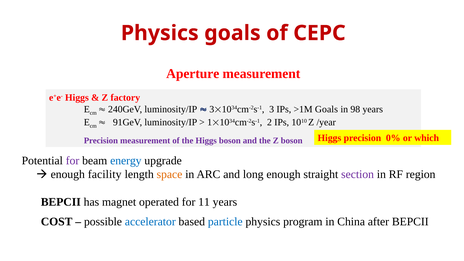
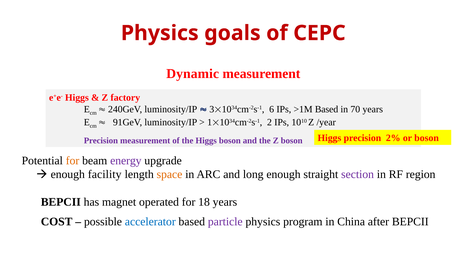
Aperture: Aperture -> Dynamic (193, 74)
3: 3 -> 6 (272, 109)
>1M Goals: Goals -> Based (327, 109)
98: 98 -> 70 (355, 109)
0%: 0% -> 2% (393, 138)
or which: which -> boson (427, 138)
for colour: purple -> orange (73, 161)
energy colour: blue -> purple (126, 161)
11: 11 -> 18 (204, 202)
particle colour: blue -> purple (225, 222)
